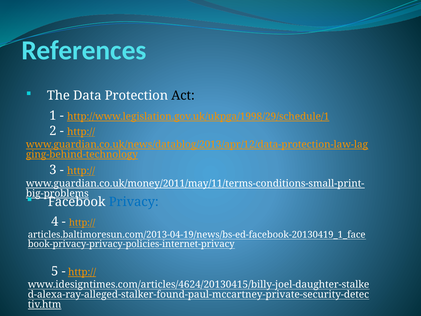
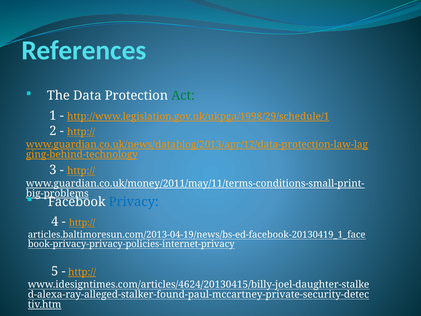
Act colour: black -> green (183, 96)
